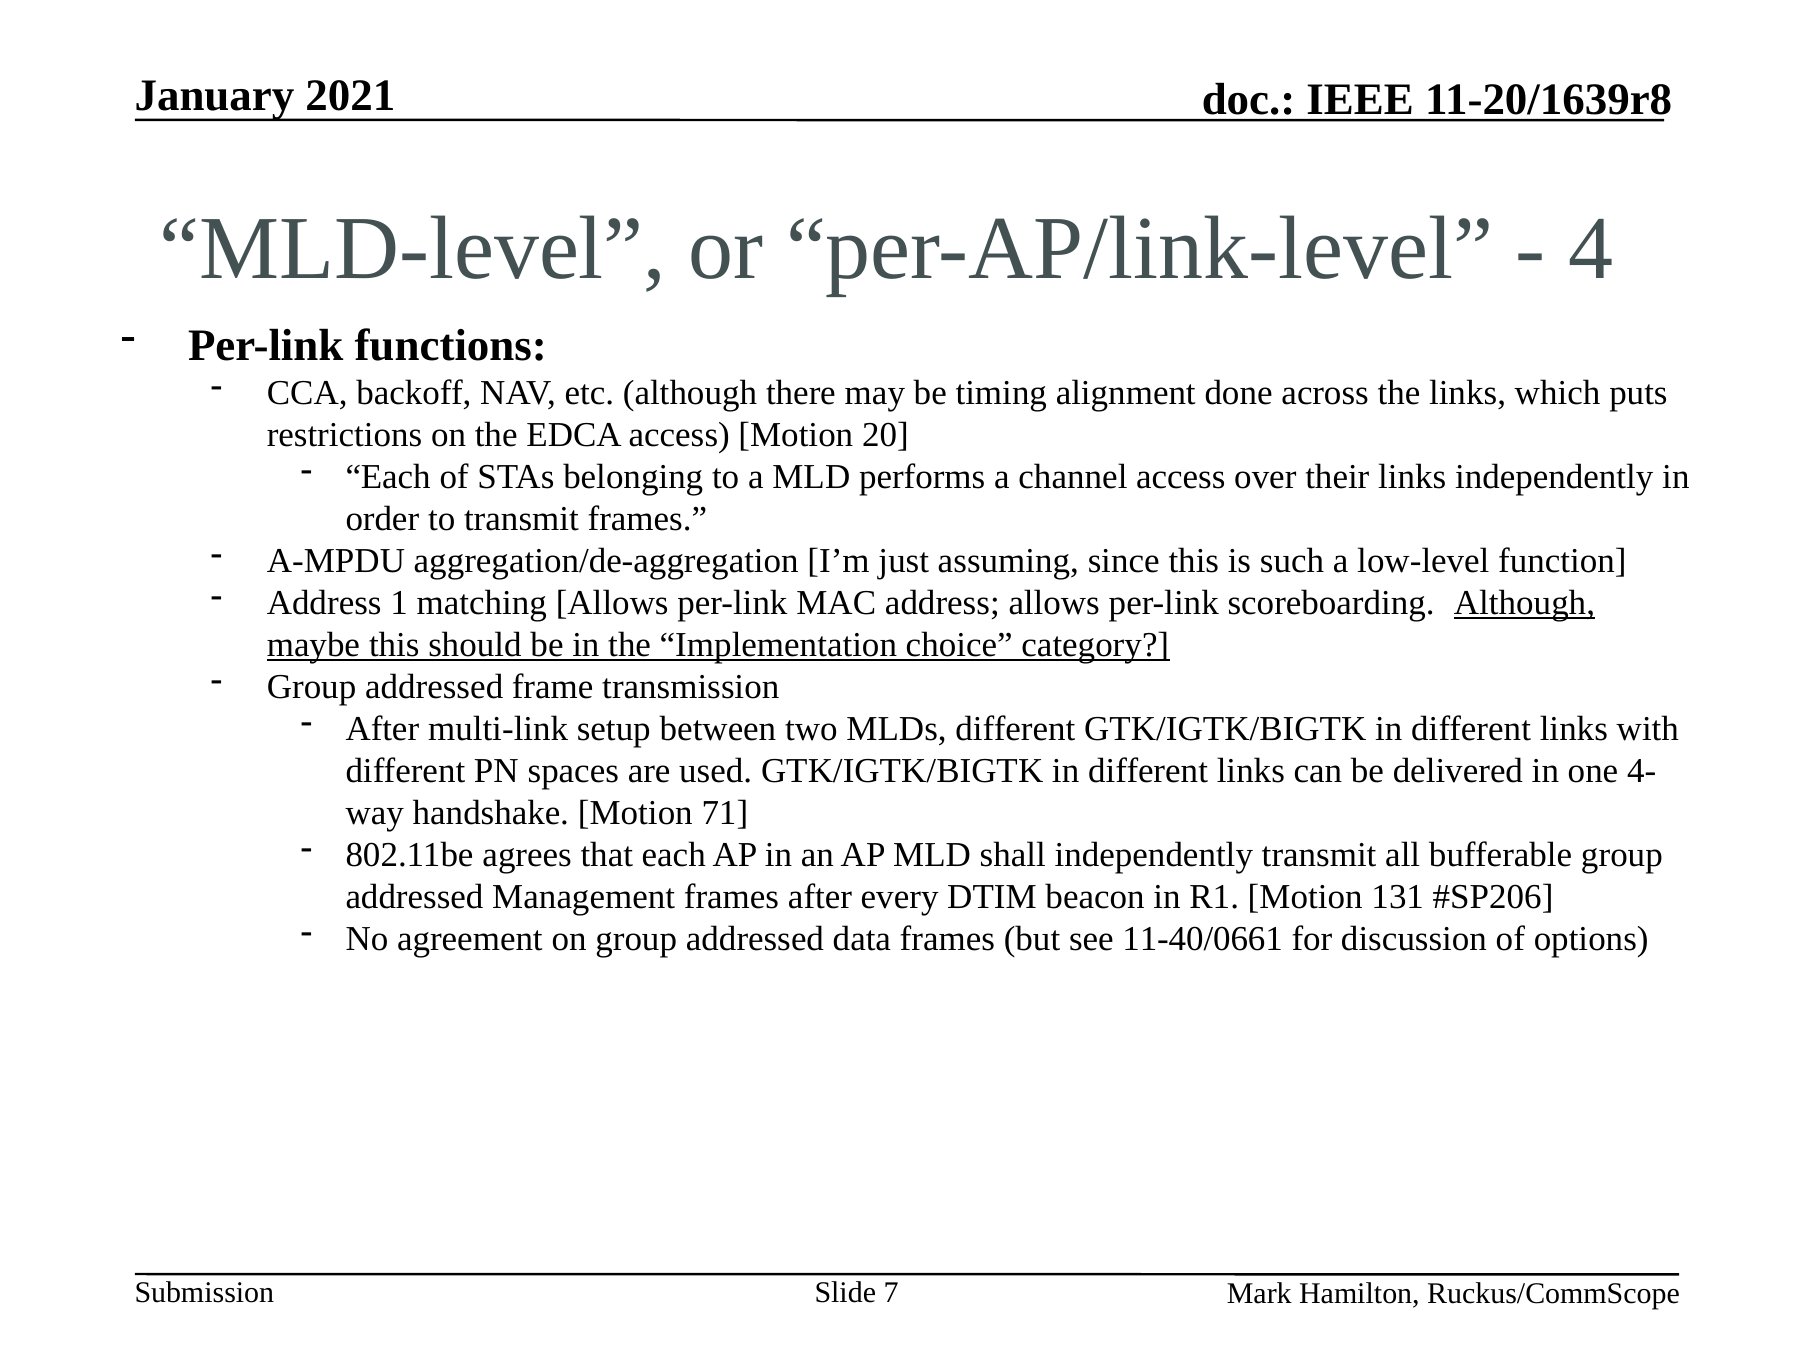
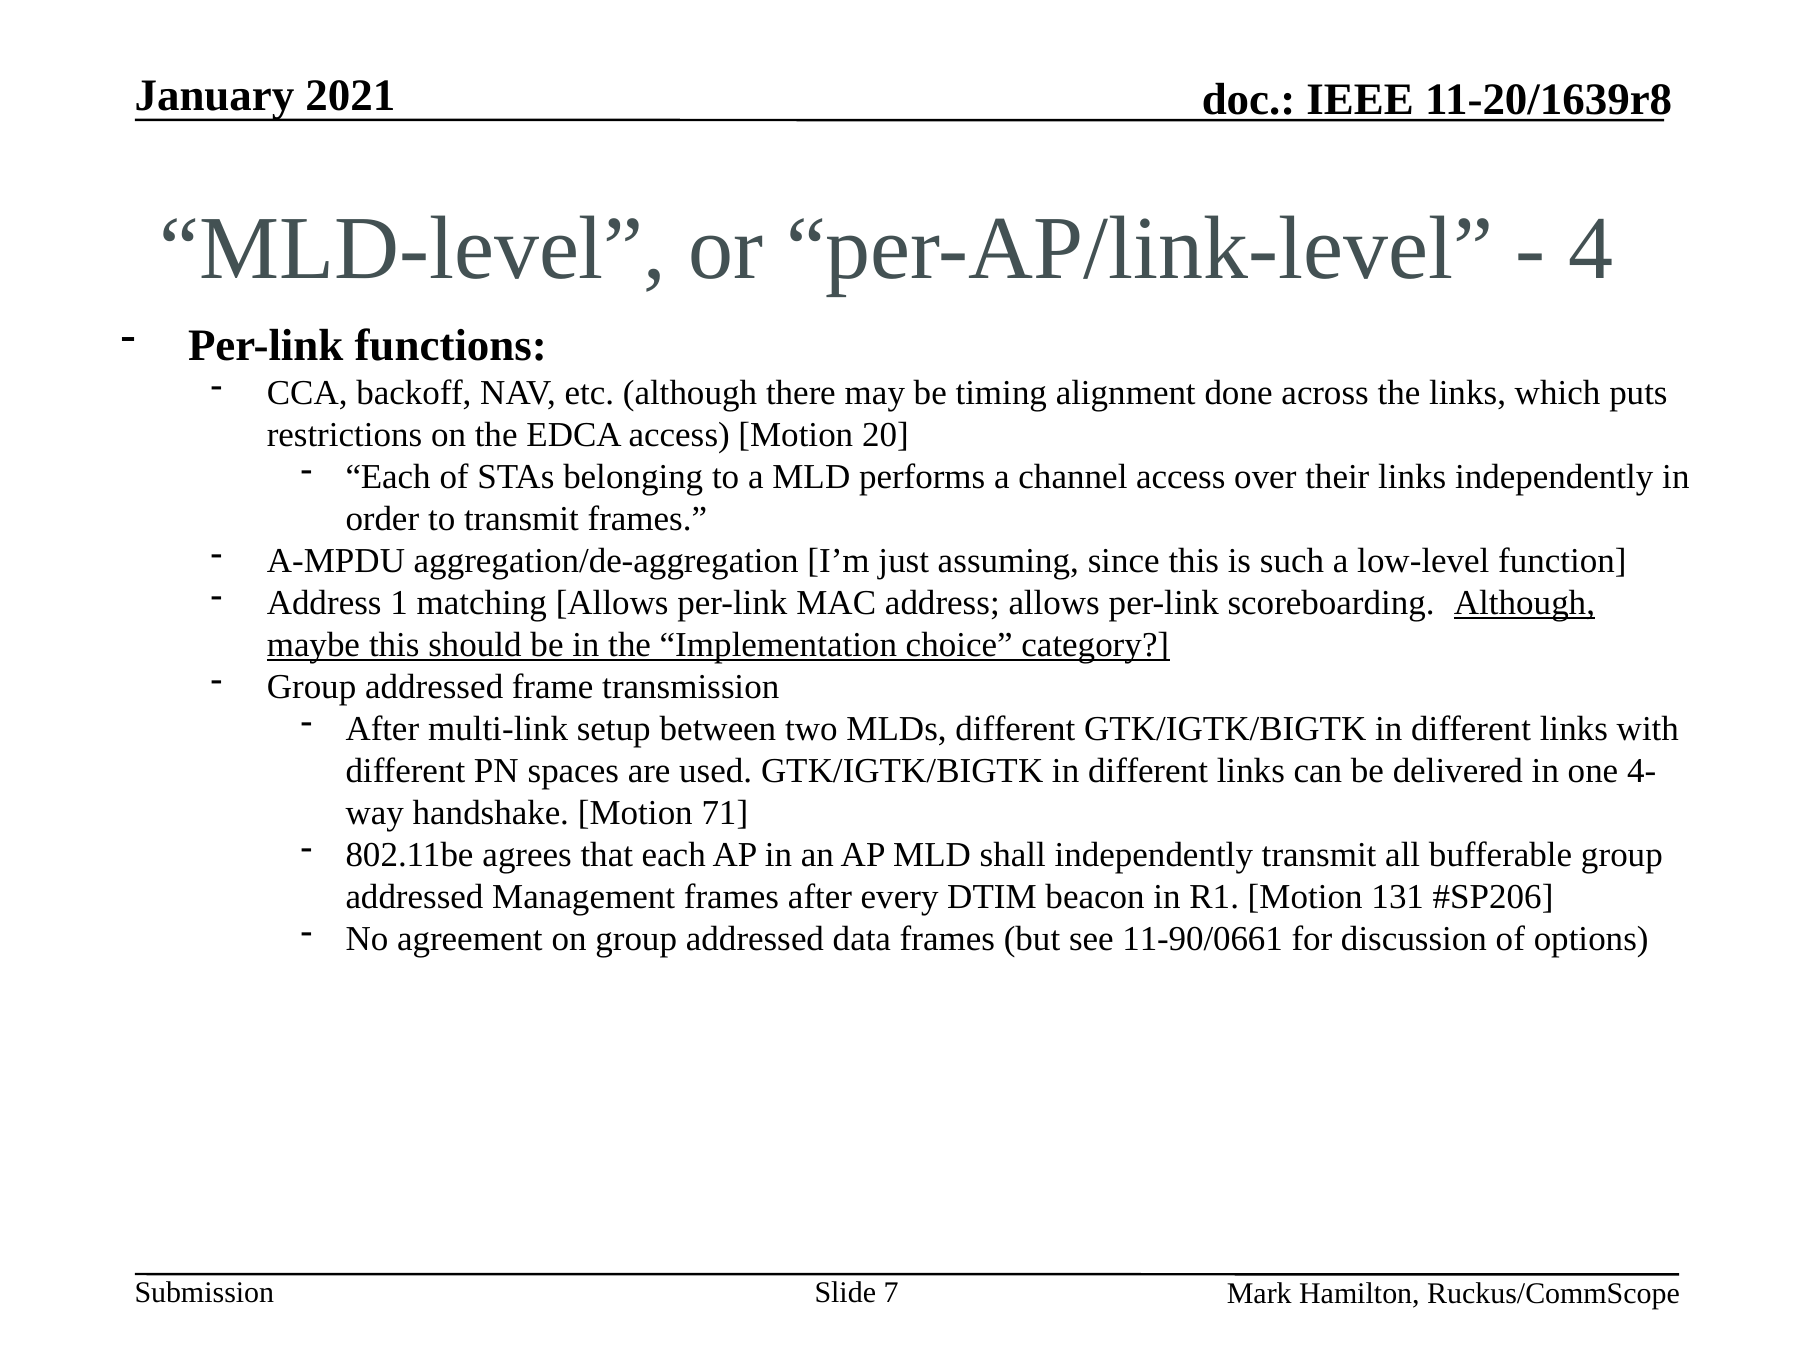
11-40/0661: 11-40/0661 -> 11-90/0661 (1203, 939)
